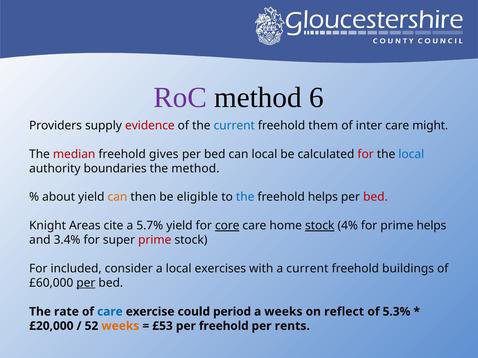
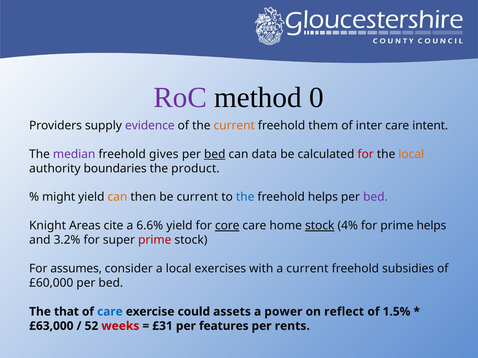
6: 6 -> 0 (316, 98)
evidence colour: red -> purple (150, 126)
current colour: blue -> orange (234, 126)
might: might -> intent (430, 126)
median colour: red -> purple (74, 154)
bed underline: none -> present (215, 154)
can local: local -> data (264, 154)
local colour: blue -> orange (411, 154)
the method: method -> product (195, 169)
about: about -> might (59, 197)
be eligible: eligible -> current (197, 197)
bed colour: red -> purple (375, 197)
5.7%: 5.7% -> 6.6% (150, 226)
3.4%: 3.4% -> 3.2% (67, 240)
included: included -> assumes (76, 269)
buildings: buildings -> subsidies (408, 269)
per underline: present -> none (86, 283)
rate: rate -> that (66, 312)
period: period -> assets (232, 312)
a weeks: weeks -> power (283, 312)
5.3%: 5.3% -> 1.5% (397, 312)
£20,000: £20,000 -> £63,000 (51, 326)
weeks colour: orange -> red (120, 326)
£53: £53 -> £31 (163, 326)
per freehold: freehold -> features (224, 326)
